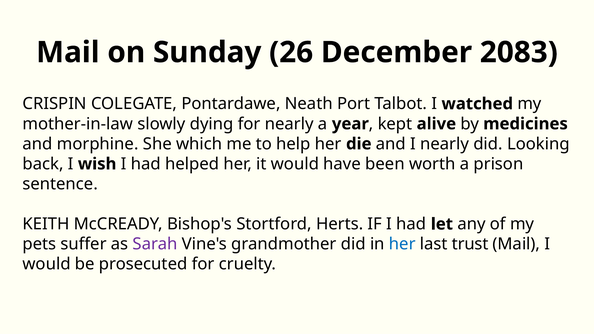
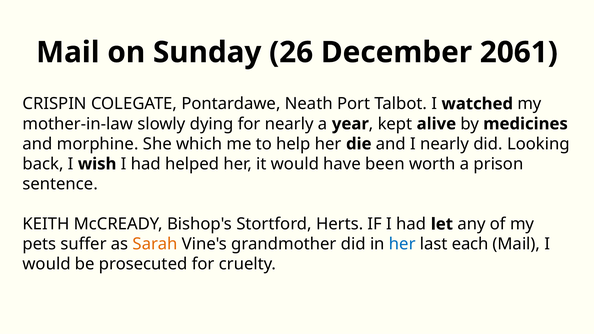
2083: 2083 -> 2061 (519, 52)
Sarah colour: purple -> orange (155, 244)
trust: trust -> each (470, 244)
